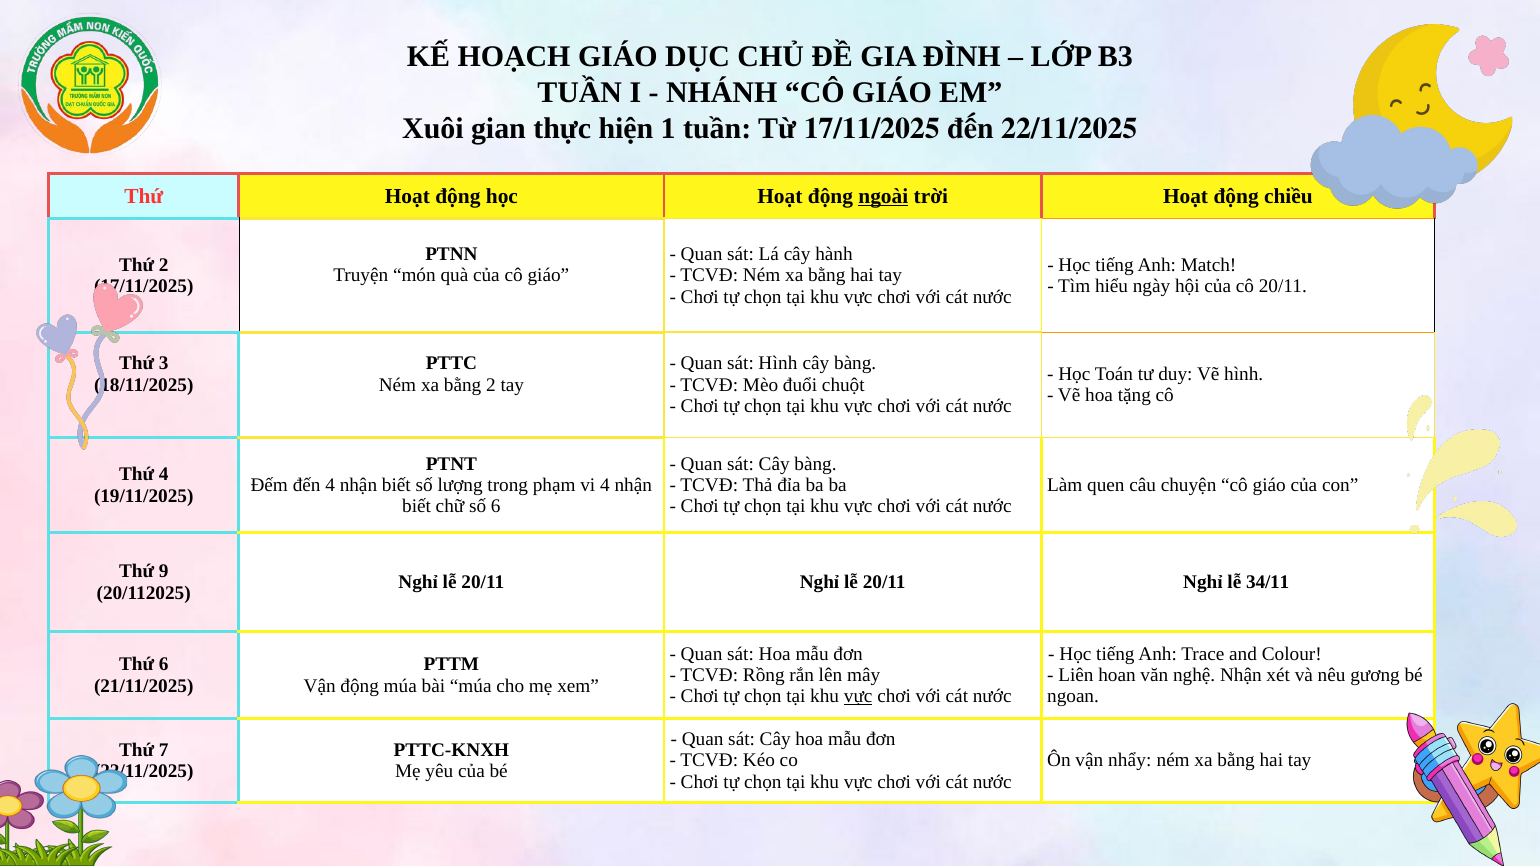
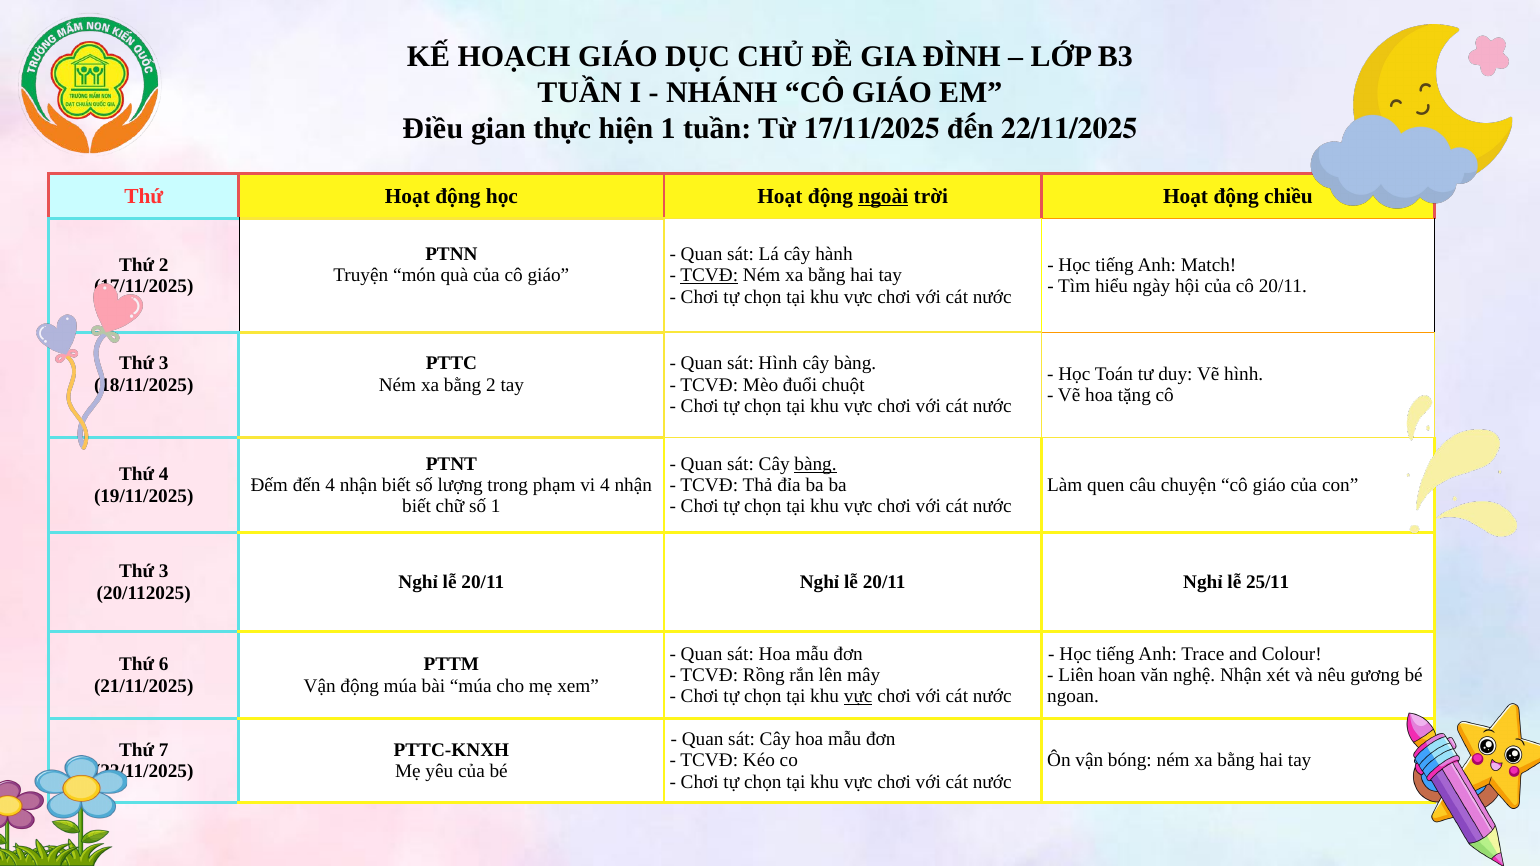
Xuôi: Xuôi -> Điều (433, 129)
TCVĐ underline: none -> present (709, 276)
bàng underline: none -> present (816, 464)
số 6: 6 -> 1 (496, 507)
9: 9 -> 3 (164, 572)
34/11: 34/11 -> 25/11 (1268, 582)
nhẩy: nhẩy -> bóng (1130, 761)
